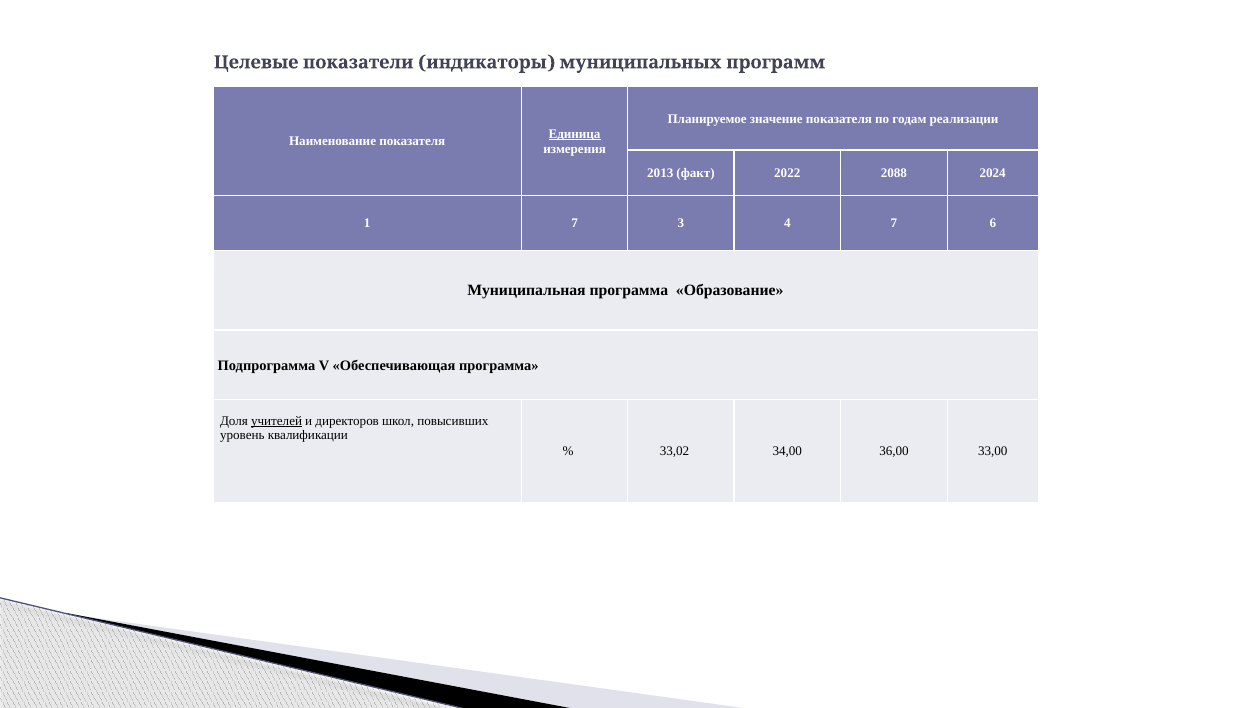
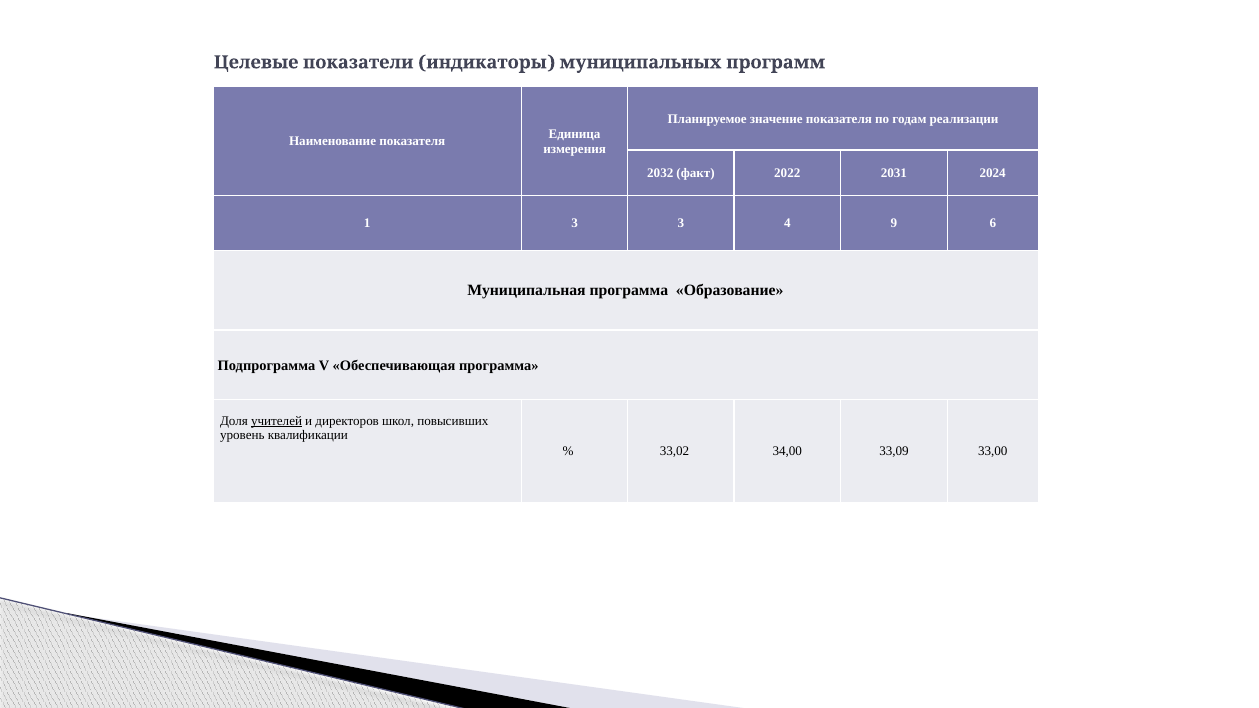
Единица underline: present -> none (575, 134)
2013: 2013 -> 2032 (660, 173)
2088: 2088 -> 2031 (894, 173)
1 7: 7 -> 3 (575, 224)
4 7: 7 -> 9 (894, 224)
36,00: 36,00 -> 33,09 (894, 452)
